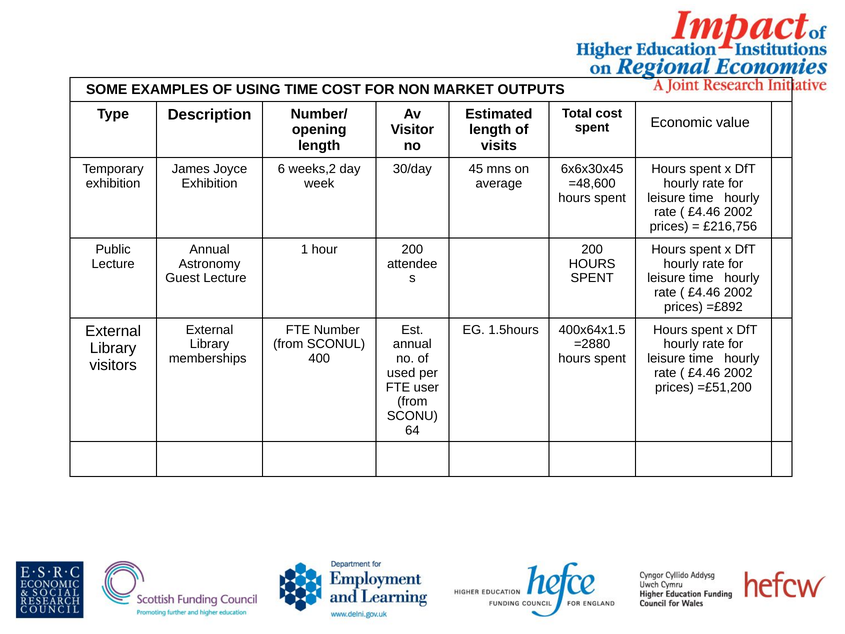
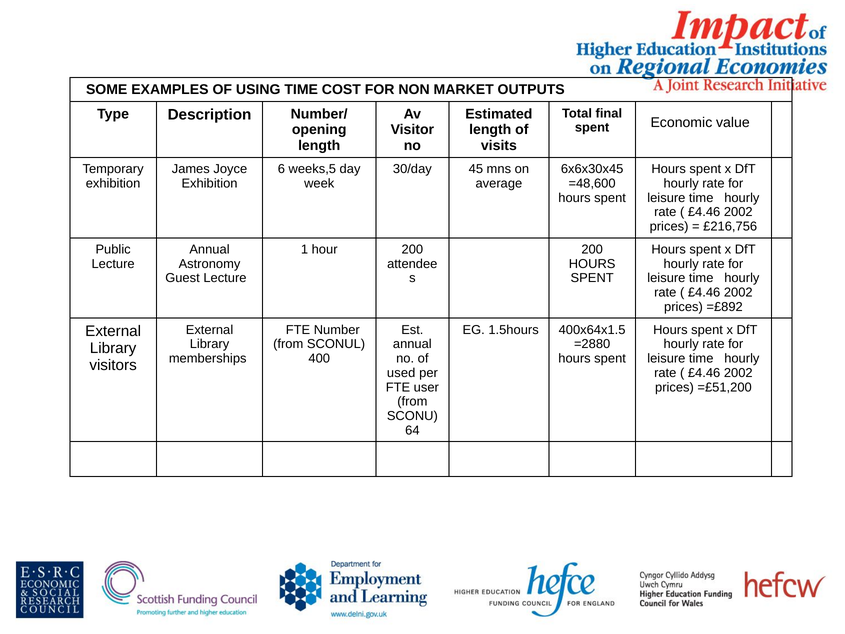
Total cost: cost -> final (609, 113)
weeks,2: weeks,2 -> weeks,5 (312, 169)
